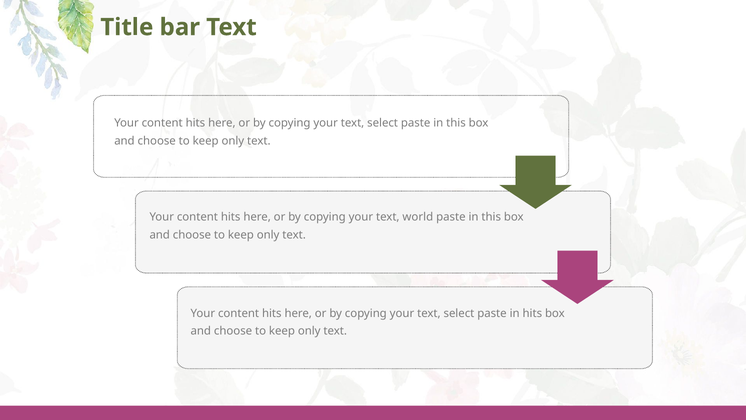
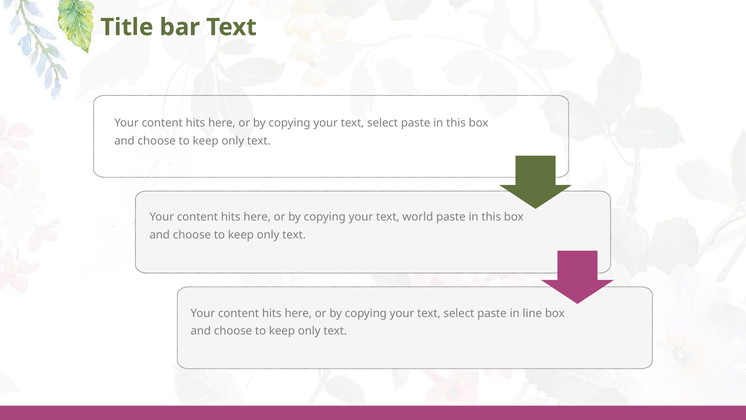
in hits: hits -> line (532, 313)
